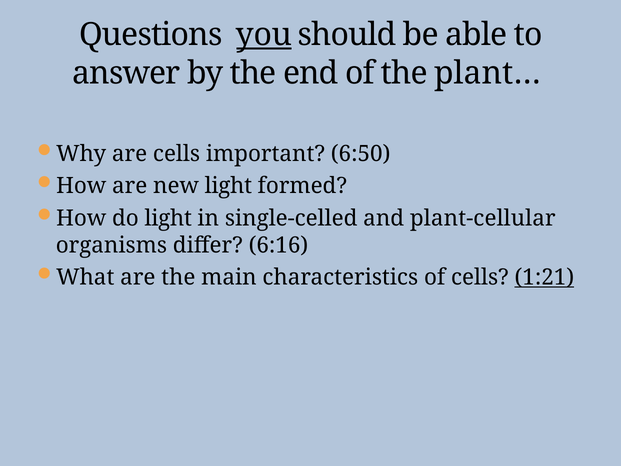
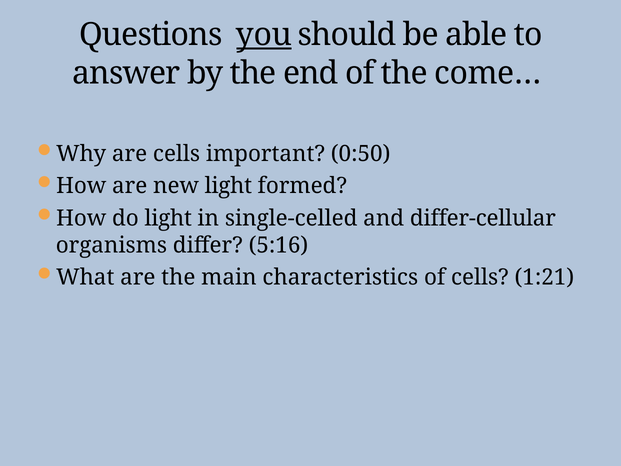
plant…: plant… -> come… (488, 73)
6:50: 6:50 -> 0:50 (361, 154)
plant-cellular: plant-cellular -> differ-cellular (483, 218)
6:16: 6:16 -> 5:16 (278, 245)
1:21 underline: present -> none (544, 277)
